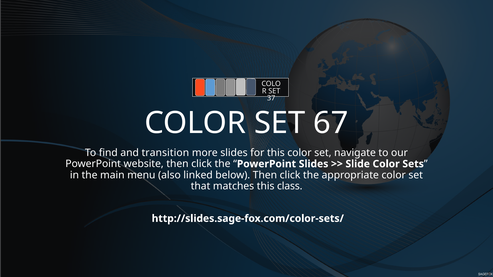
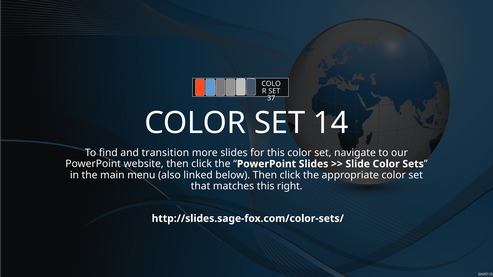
67: 67 -> 14 (331, 123)
class: class -> right (290, 186)
